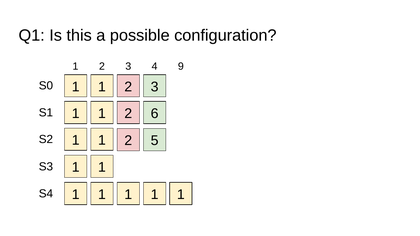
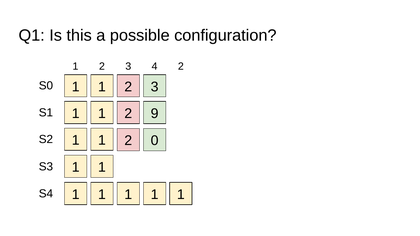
4 9: 9 -> 2 (181, 67)
6: 6 -> 9 (155, 114)
5: 5 -> 0 (155, 141)
